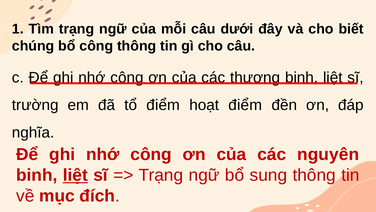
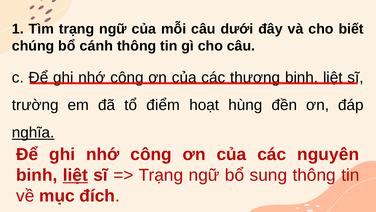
bổ công: công -> cánh (96, 46)
hoạt điểm: điểm -> hùng (245, 105)
nghĩa underline: none -> present (33, 133)
